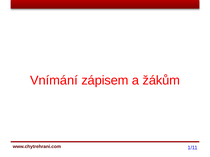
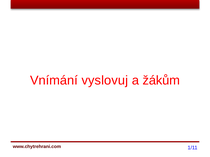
zápisem: zápisem -> vyslovuj (105, 81)
